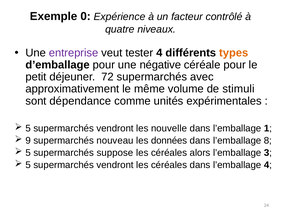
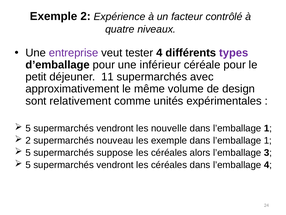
Exemple 0: 0 -> 2 (86, 16)
types colour: orange -> purple (234, 53)
négative: négative -> inférieur (160, 65)
72: 72 -> 11 (108, 77)
stimuli: stimuli -> design (239, 89)
dépendance: dépendance -> relativement (80, 101)
9: 9 -> 2 (28, 140)
les données: données -> exemple (169, 140)
8: 8 -> 1 (268, 140)
